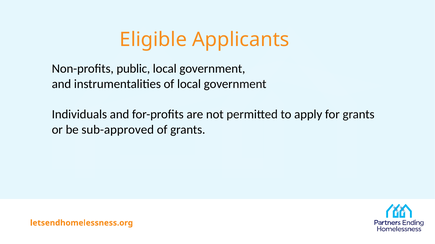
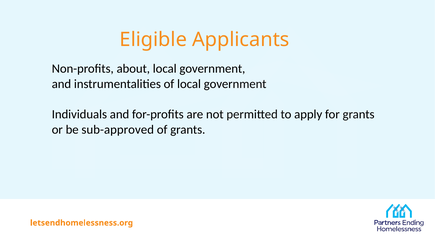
public: public -> about (133, 69)
